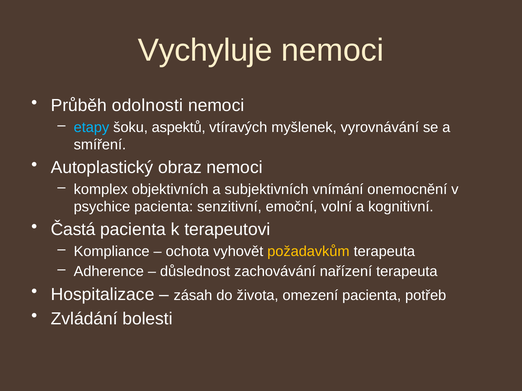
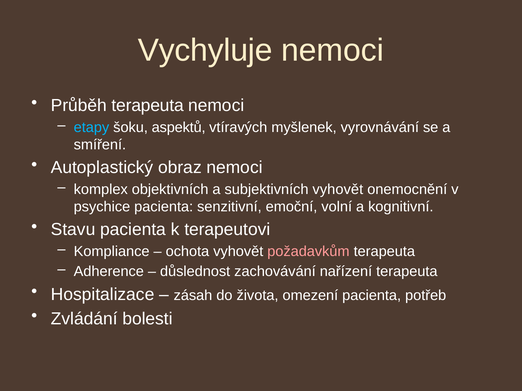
Průběh odolnosti: odolnosti -> terapeuta (148, 106)
subjektivních vnímání: vnímání -> vyhovět (338, 190)
Častá: Častá -> Stavu (73, 230)
požadavkům colour: yellow -> pink (308, 252)
